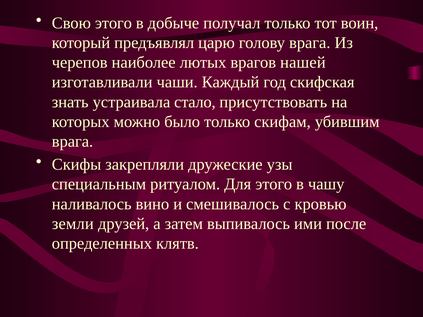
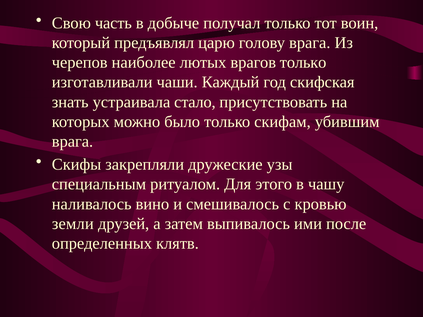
Свою этого: этого -> часть (113, 23)
врагов нашей: нашей -> только (303, 63)
